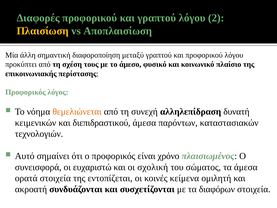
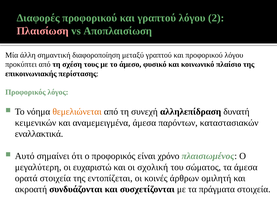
Πλαισίωση colour: yellow -> pink (43, 31)
διεπιδραστικού: διεπιδραστικού -> αναμεμειγμένα (102, 123)
τεχνολογιών: τεχνολογιών -> εναλλακτικά (39, 134)
συνεισφορά: συνεισφορά -> μεγαλύτερη (38, 167)
κείμενα: κείμενα -> άρθρων (184, 178)
διαφόρων: διαφόρων -> πράγματα (217, 189)
